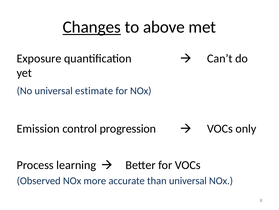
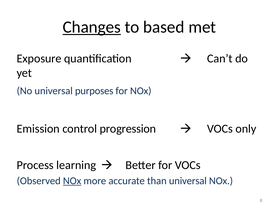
above: above -> based (164, 27)
estimate: estimate -> purposes (94, 91)
NOx underline: none -> present (72, 180)
